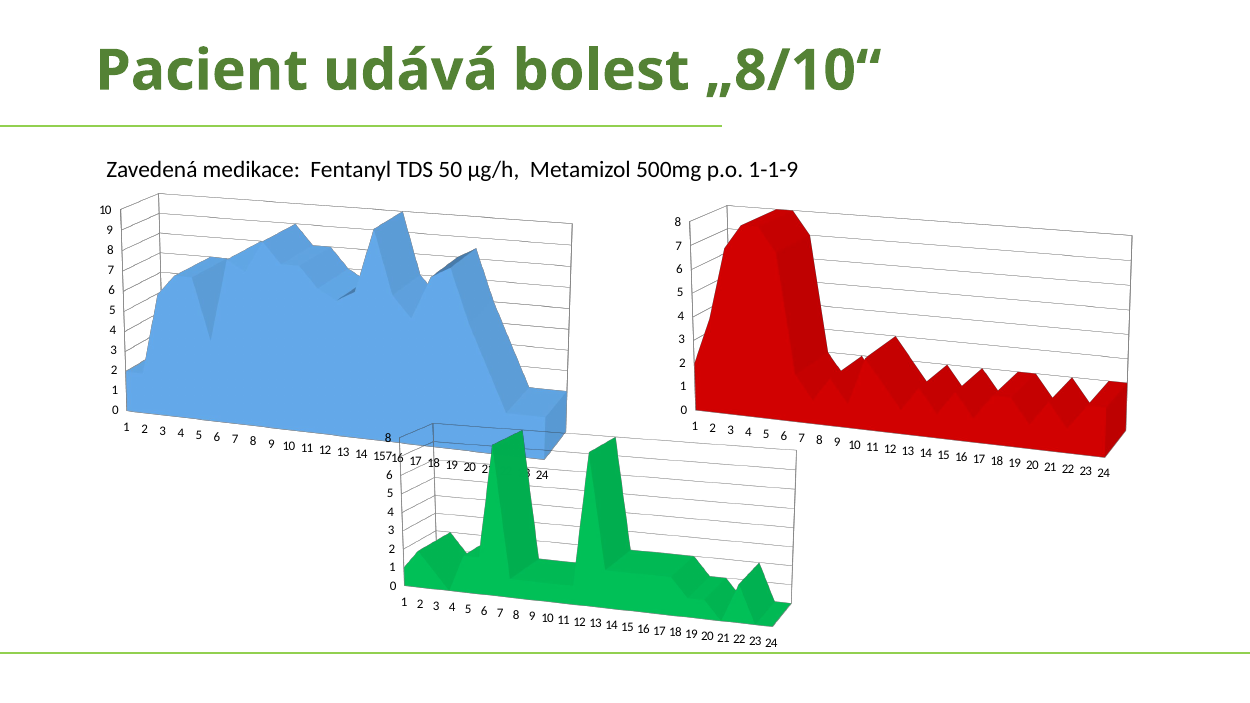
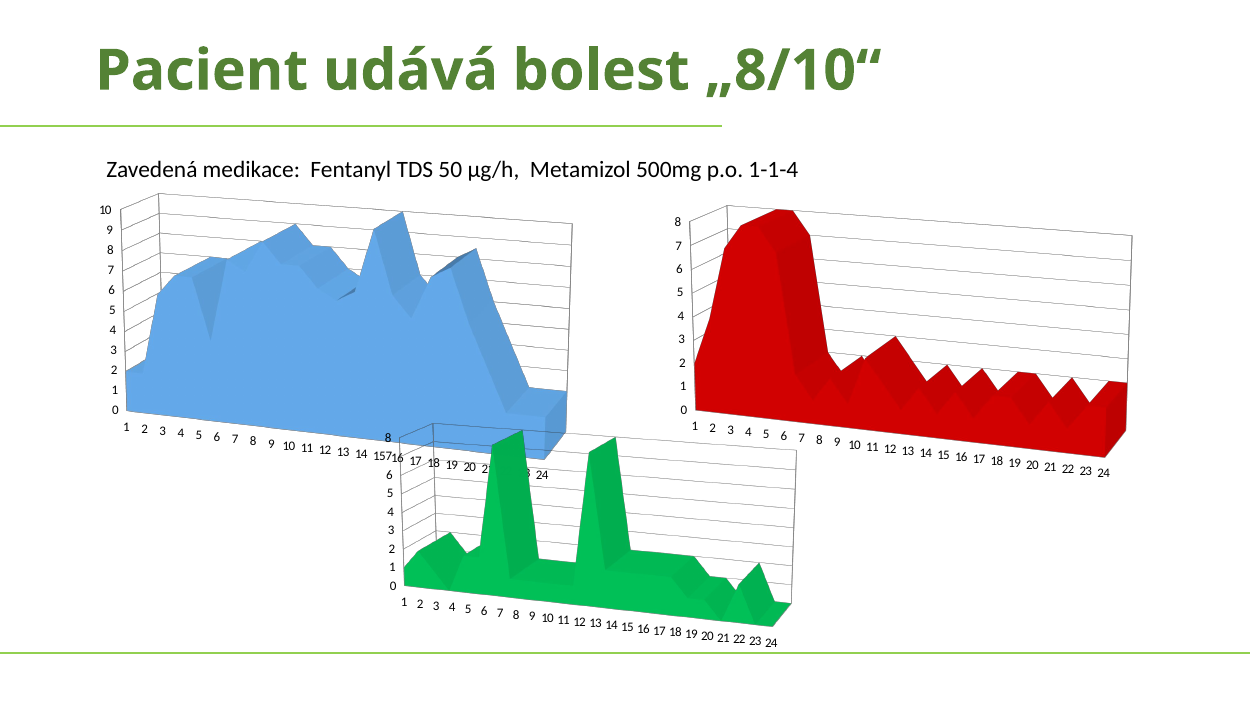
1-1-9: 1-1-9 -> 1-1-4 (773, 170)
